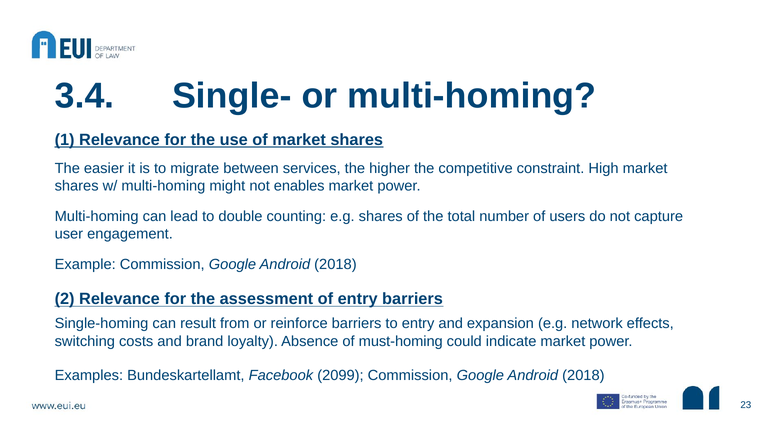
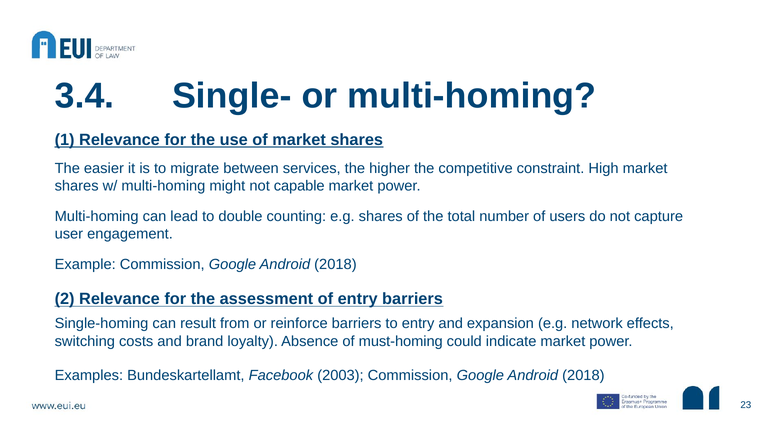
enables: enables -> capable (299, 186)
2099: 2099 -> 2003 (340, 376)
